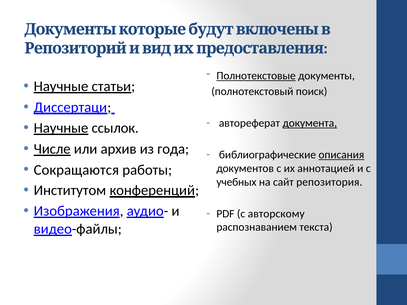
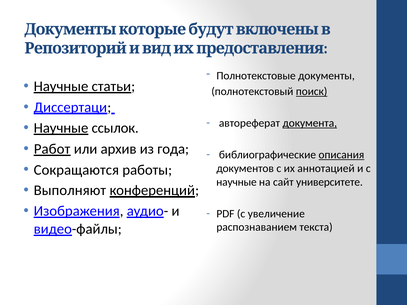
Полнотекстовые underline: present -> none (256, 76)
поиск underline: none -> present (312, 92)
Числе: Числе -> Работ (52, 149)
учебных: учебных -> научные (236, 182)
репозитория: репозитория -> университете (329, 182)
Институтом: Институтом -> Выполняют (70, 191)
авторскому: авторскому -> увеличение (276, 214)
